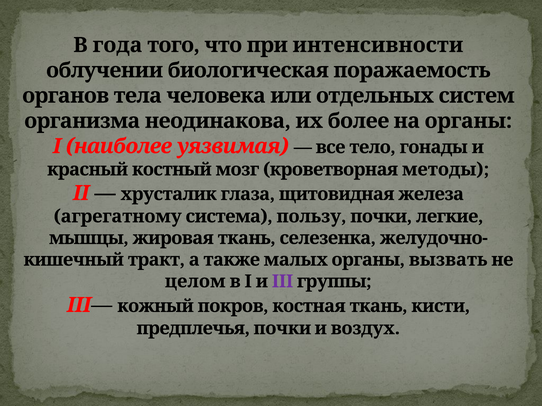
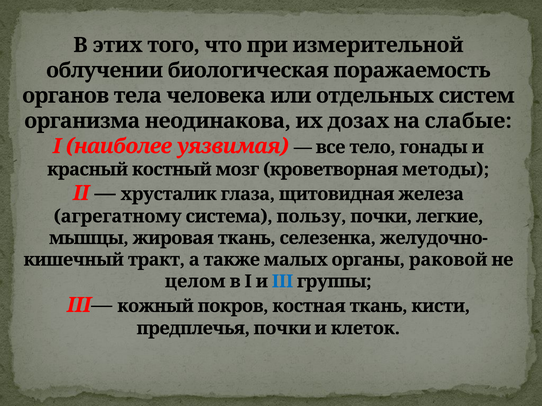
года: года -> этих (118, 45)
интенсивности: интенсивности -> измерительной (378, 45)
более: более -> дозах (358, 121)
на органы: органы -> слабые (468, 121)
вызвать: вызвать -> раковой (448, 260)
III colour: purple -> blue (283, 282)
воздух: воздух -> клеток (365, 329)
